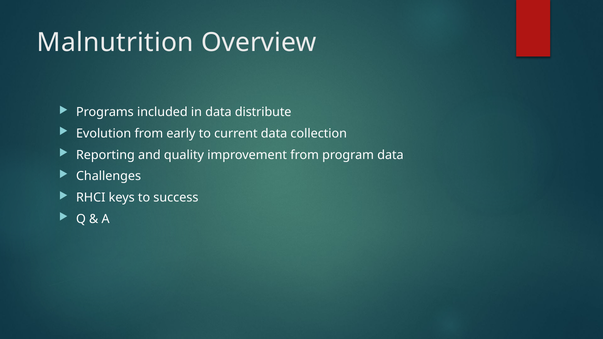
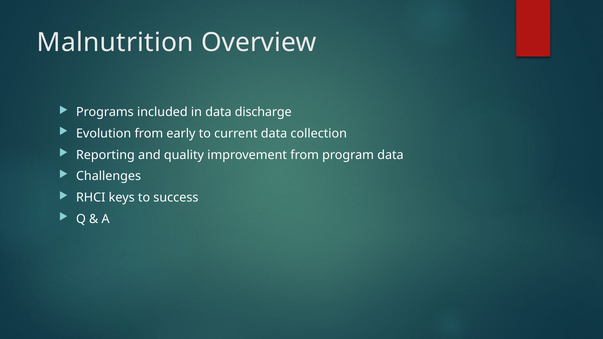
distribute: distribute -> discharge (263, 112)
